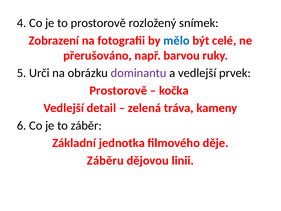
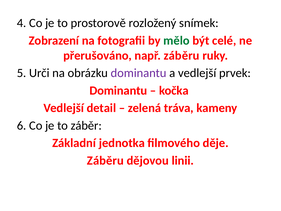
mělo colour: blue -> green (176, 40)
např barvou: barvou -> záběru (182, 55)
Prostorově: Prostorově -> Dominantu (118, 90)
